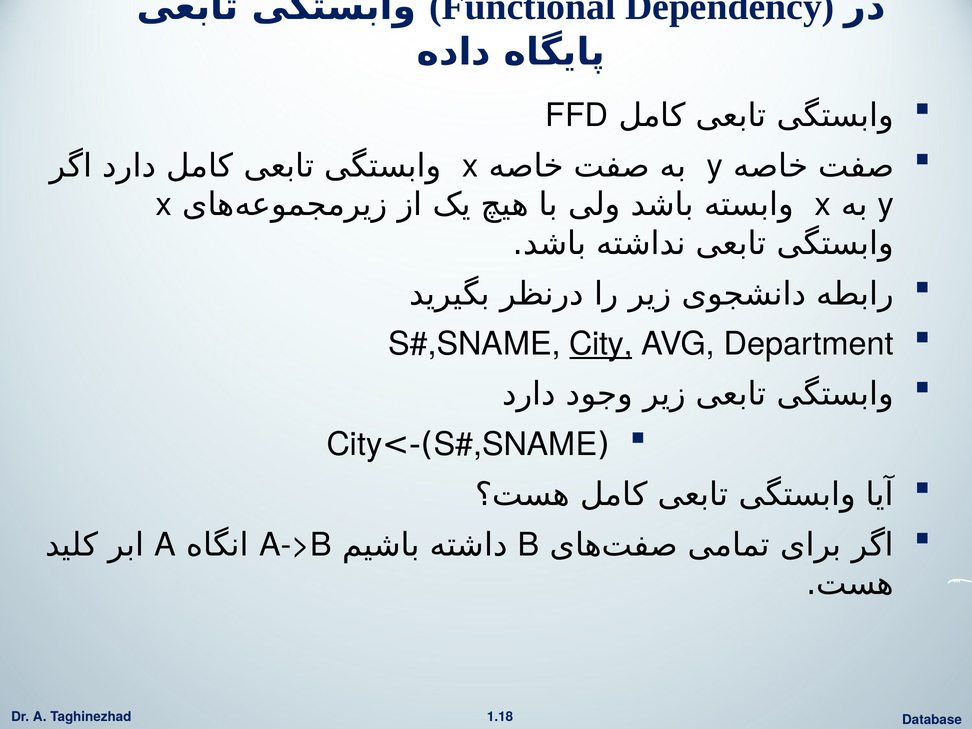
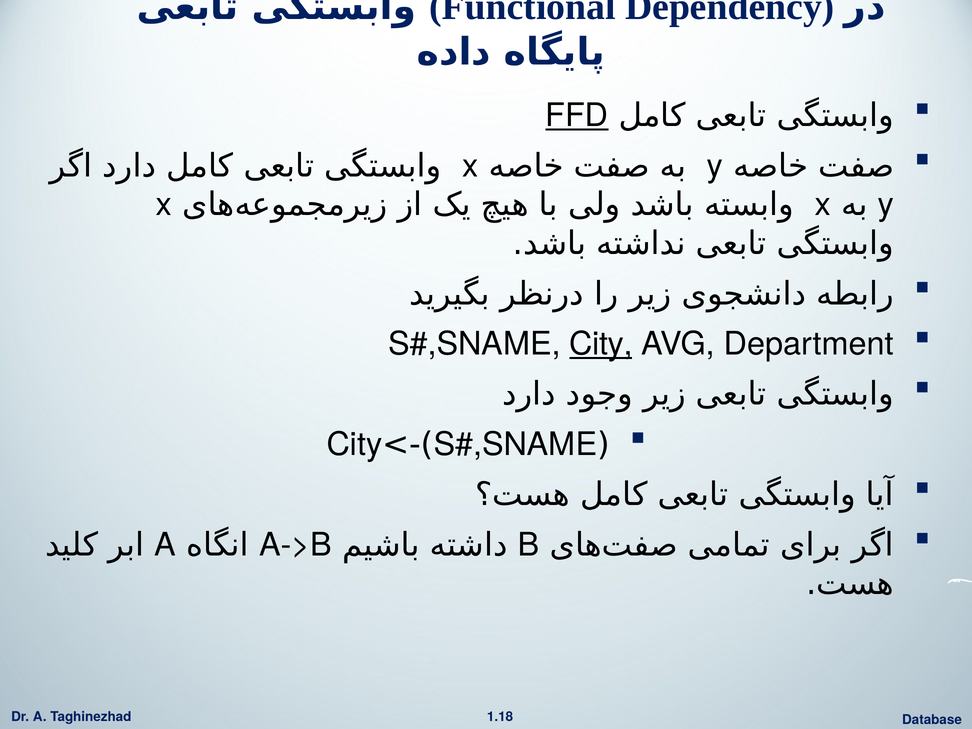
FFD underline: none -> present (577, 116)
